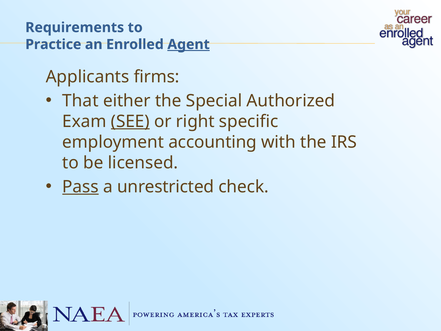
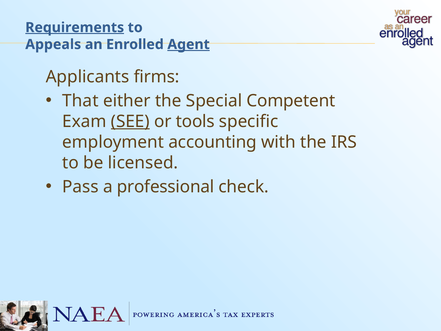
Requirements underline: none -> present (75, 27)
Practice: Practice -> Appeals (53, 44)
Authorized: Authorized -> Competent (291, 101)
right: right -> tools (195, 121)
Pass underline: present -> none (80, 187)
unrestricted: unrestricted -> professional (166, 187)
